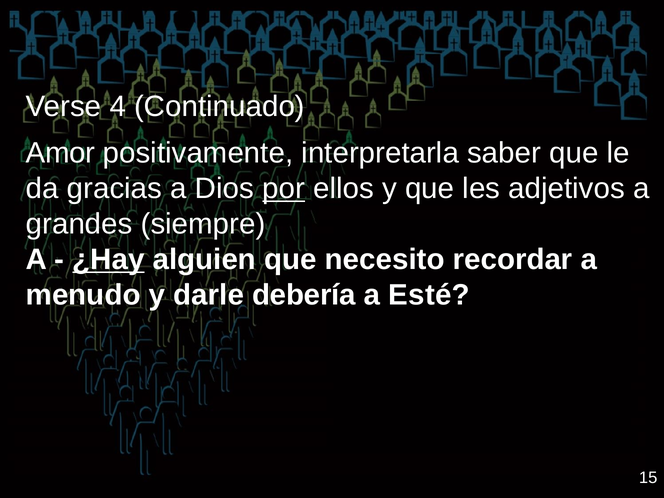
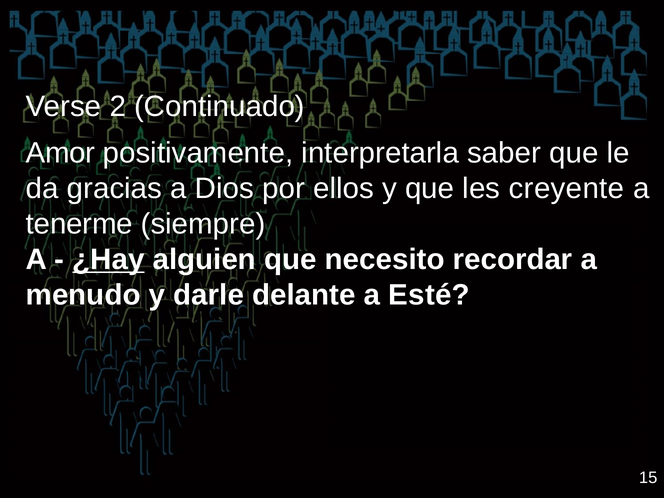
4: 4 -> 2 (118, 107)
por underline: present -> none (284, 189)
adjetivos: adjetivos -> creyente (566, 189)
grandes: grandes -> tenerme (79, 224)
debería: debería -> delante (304, 295)
